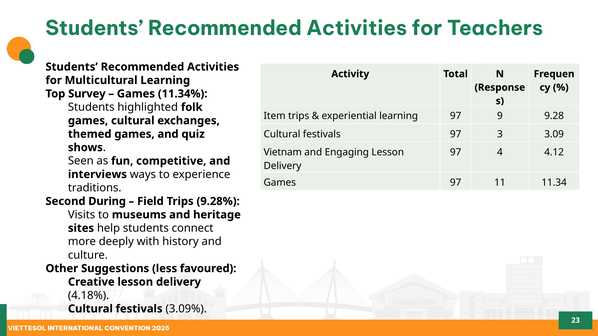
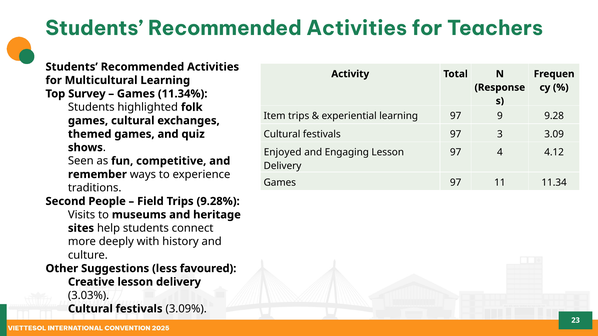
Vietnam: Vietnam -> Enjoyed (283, 152)
interviews: interviews -> remember (97, 175)
During: During -> People (107, 201)
4.18%: 4.18% -> 3.03% (89, 296)
